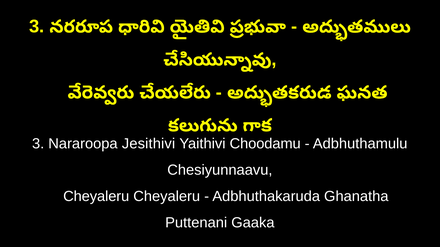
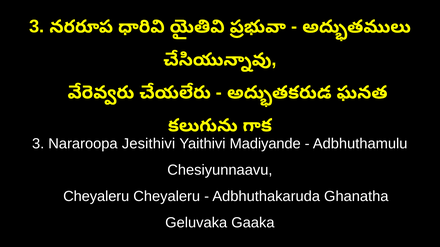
Choodamu: Choodamu -> Madiyande (265, 144)
Puttenani: Puttenani -> Geluvaka (196, 223)
